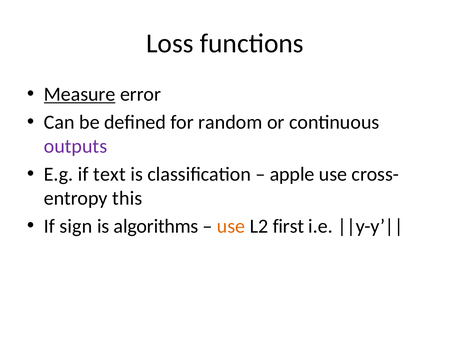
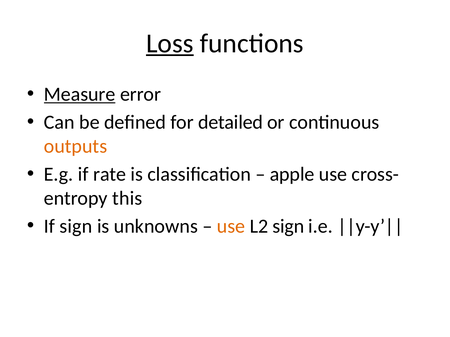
Loss underline: none -> present (170, 44)
random: random -> detailed (231, 122)
outputs colour: purple -> orange (76, 146)
text: text -> rate (110, 174)
algorithms: algorithms -> unknowns (156, 226)
L2 first: first -> sign (288, 226)
